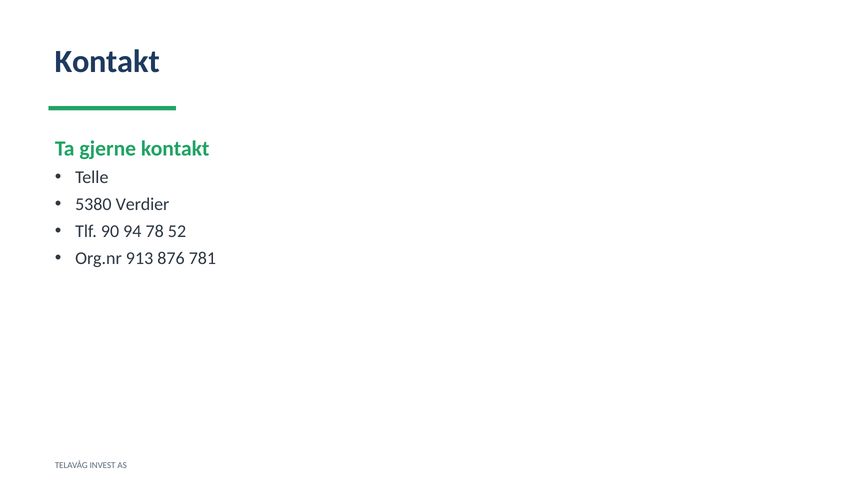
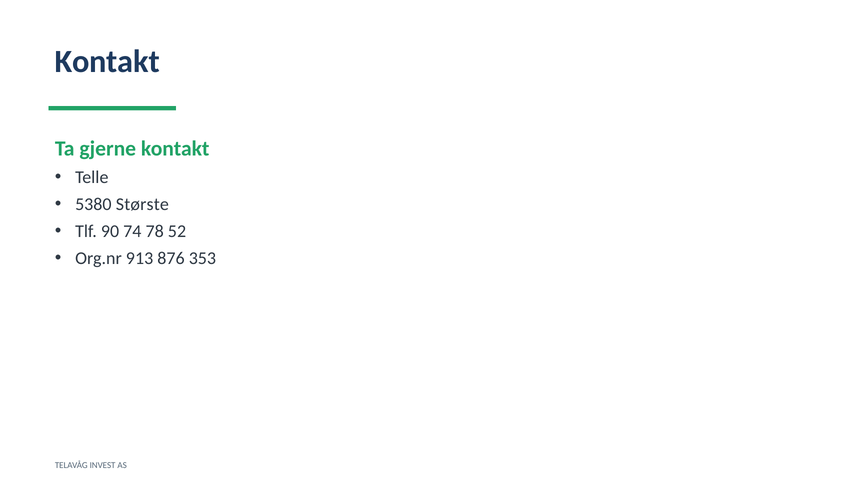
Verdier: Verdier -> Største (142, 204)
94: 94 -> 74 (132, 231)
781: 781 -> 353 (202, 258)
